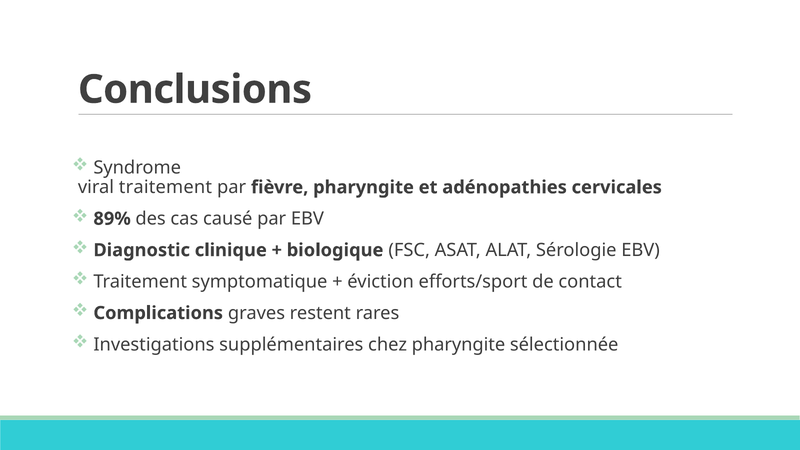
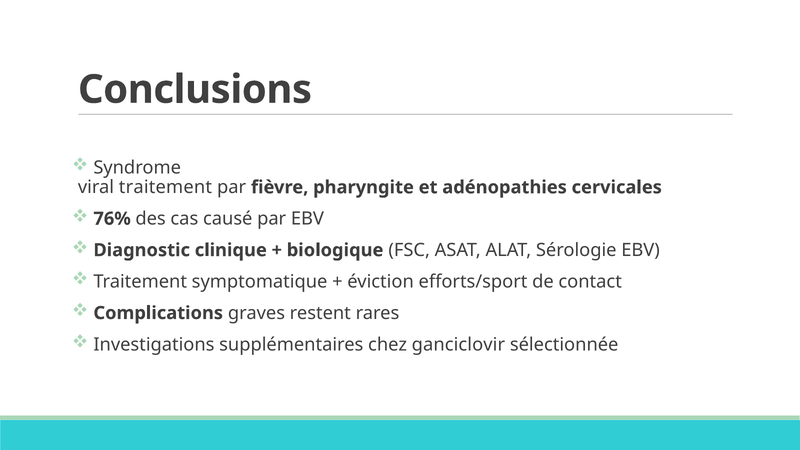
89%: 89% -> 76% (112, 219)
chez pharyngite: pharyngite -> ganciclovir (458, 344)
